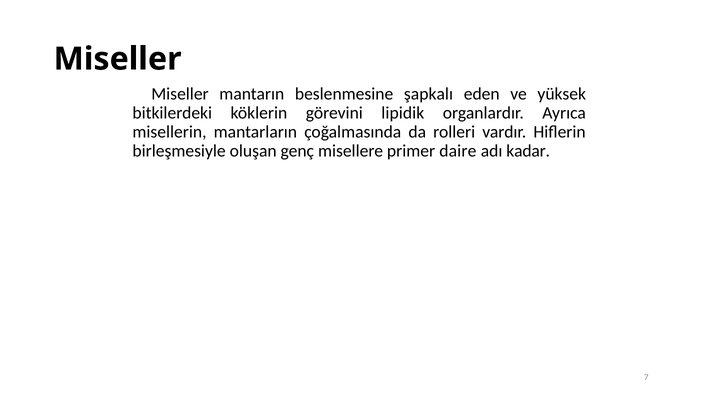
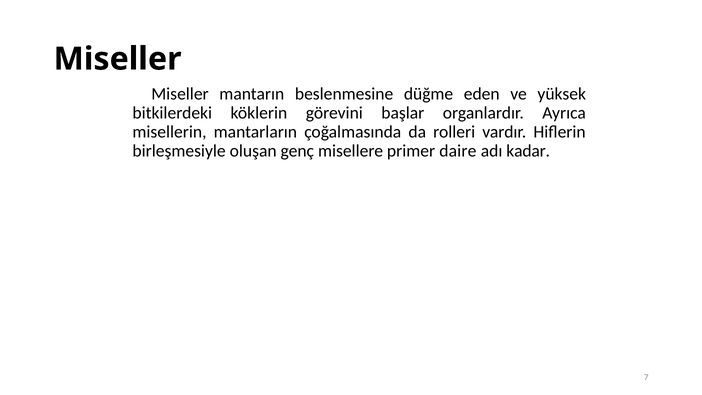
şapkalı: şapkalı -> düğme (429, 94)
lipidik: lipidik -> başlar (403, 113)
